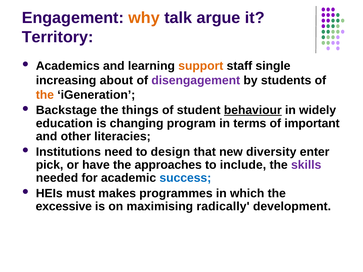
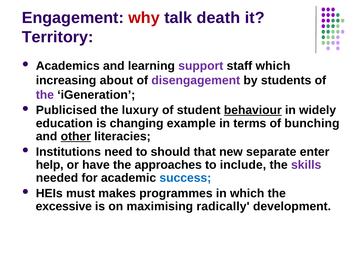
why colour: orange -> red (144, 18)
argue: argue -> death (218, 18)
support colour: orange -> purple (201, 66)
staff single: single -> which (273, 66)
the colour: orange -> purple (45, 95)
Backstage: Backstage -> Publicised (66, 110)
things: things -> luxury (140, 110)
program: program -> example (191, 123)
important: important -> bunching (312, 123)
other underline: none -> present (76, 136)
design: design -> should (170, 152)
diversity: diversity -> separate (271, 152)
pick: pick -> help (50, 165)
